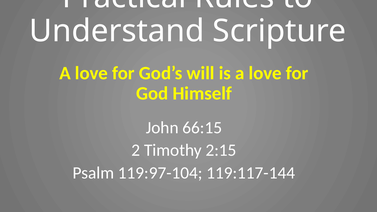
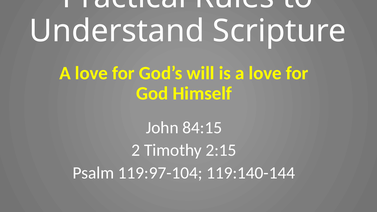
66:15: 66:15 -> 84:15 (202, 128)
119:117-144: 119:117-144 -> 119:140-144 (251, 173)
